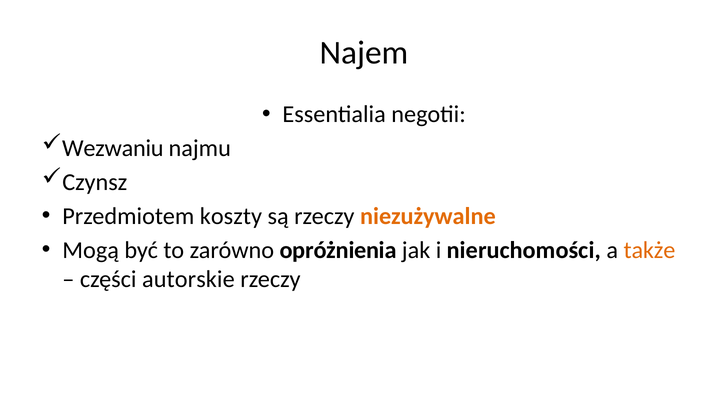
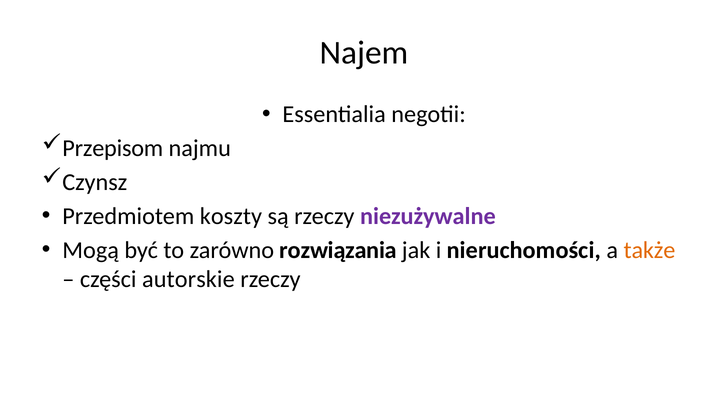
Wezwaniu: Wezwaniu -> Przepisom (113, 149)
niezużywalne colour: orange -> purple (428, 216)
opróżnienia: opróżnienia -> rozwiązania (338, 250)
